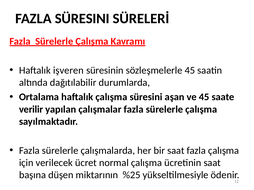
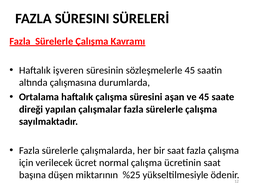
dağıtılabilir: dağıtılabilir -> çalışmasına (73, 83)
verilir: verilir -> direği (31, 110)
